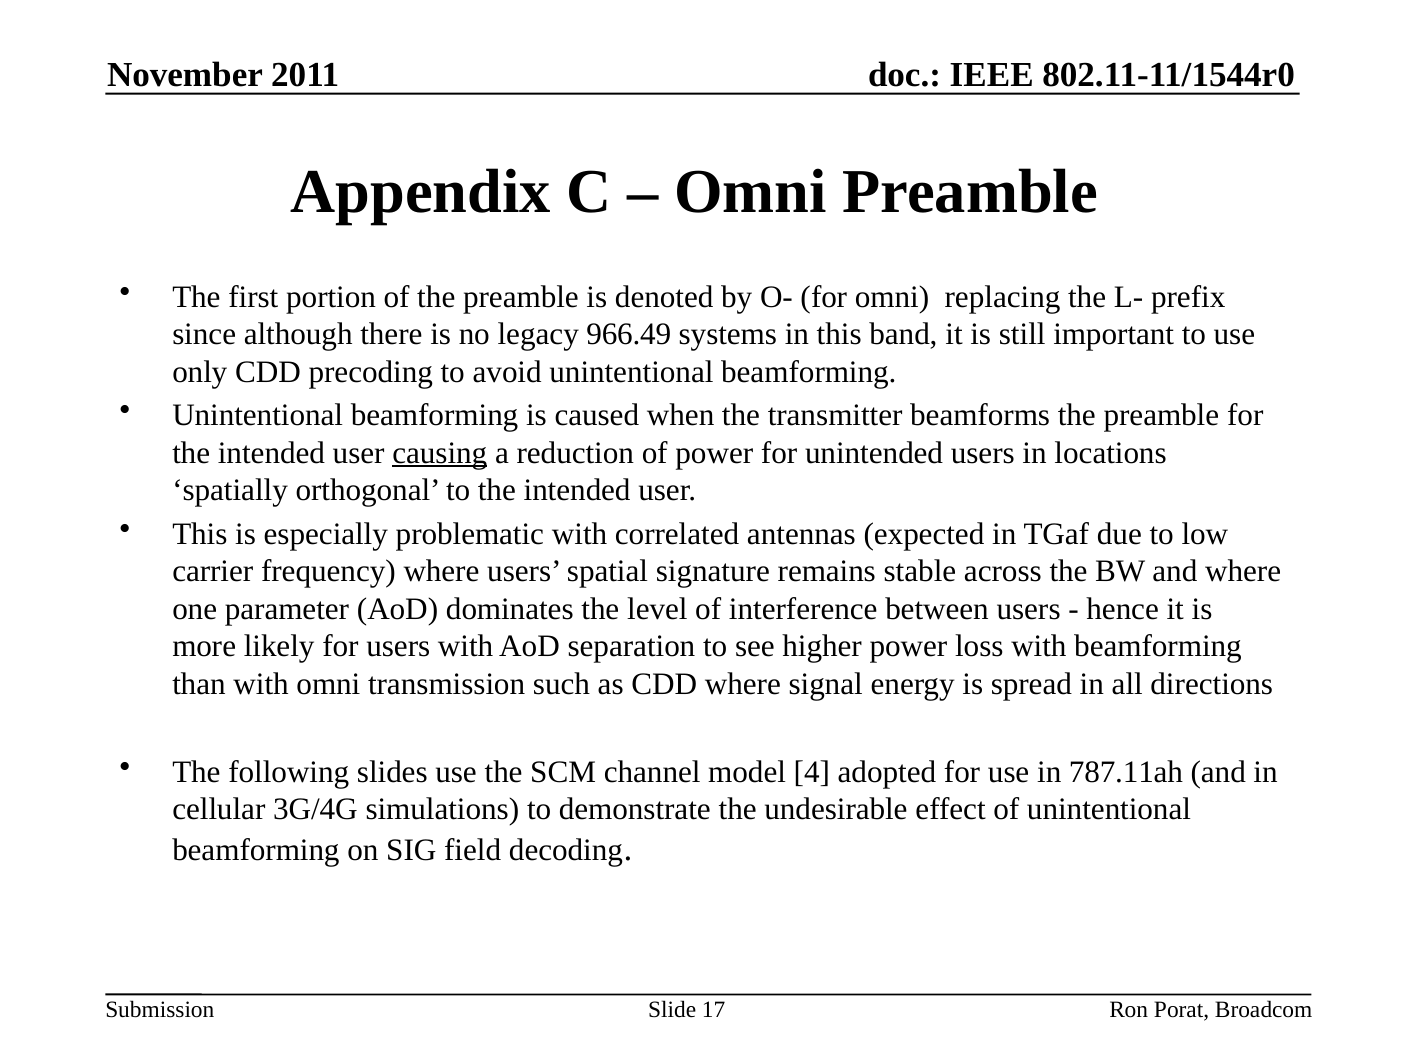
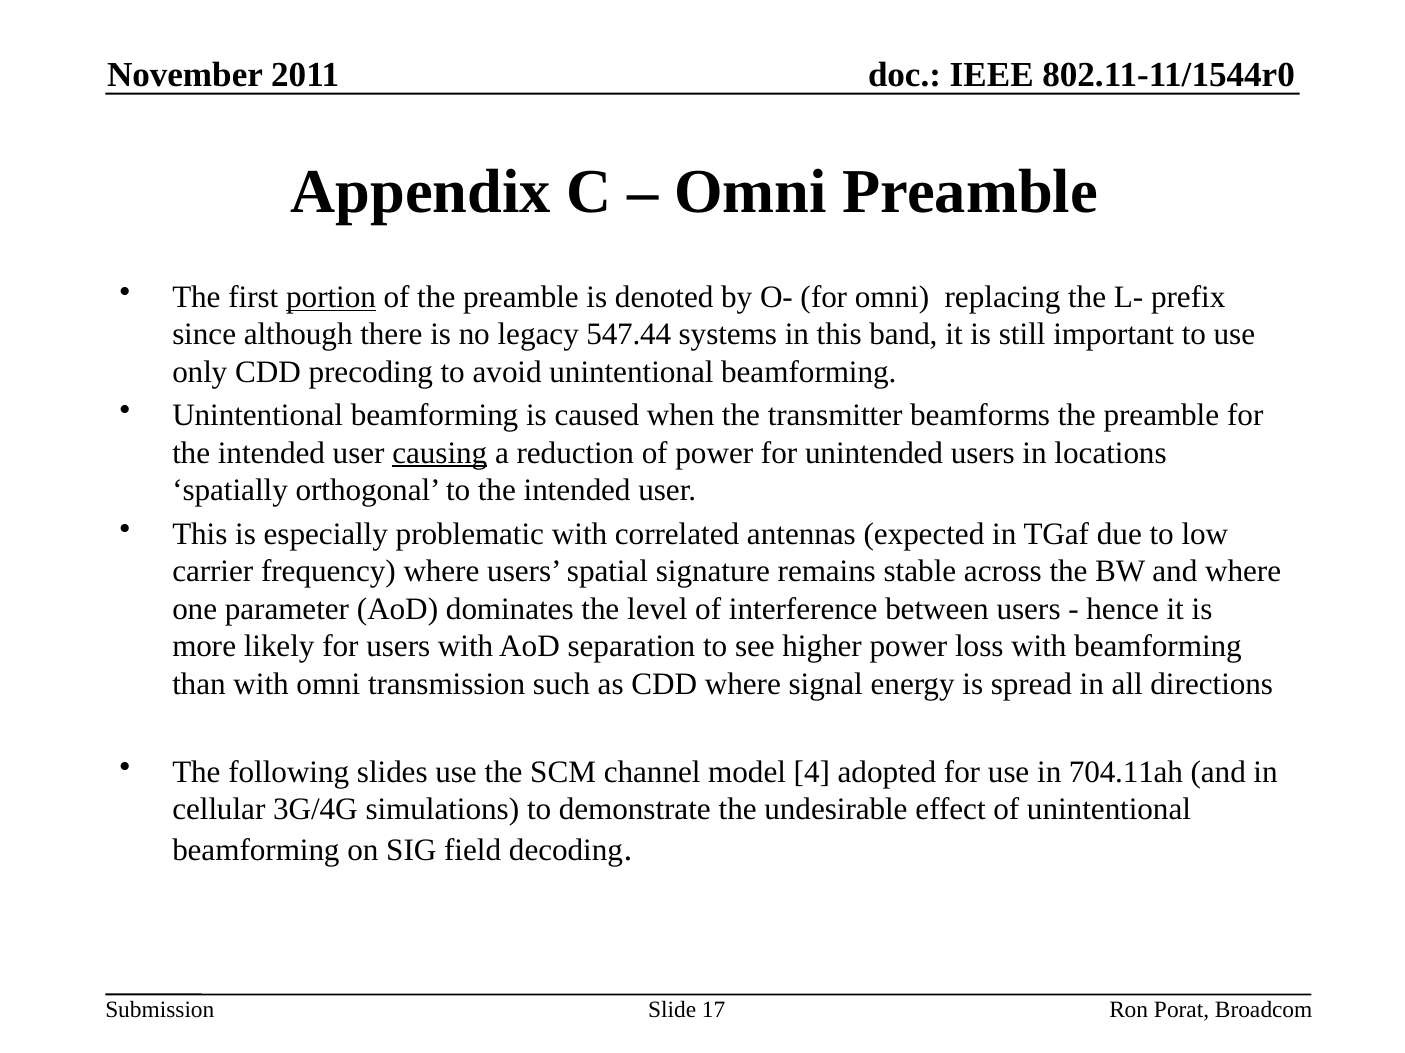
portion underline: none -> present (331, 297)
966.49: 966.49 -> 547.44 (629, 335)
787.11ah: 787.11ah -> 704.11ah (1126, 772)
